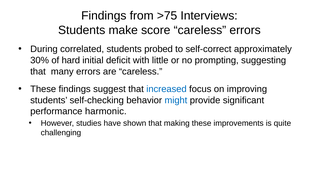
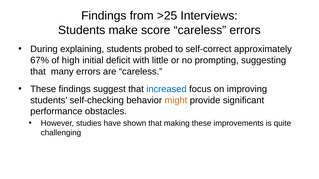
>75: >75 -> >25 (167, 16)
correlated: correlated -> explaining (82, 49)
30%: 30% -> 67% (40, 60)
hard: hard -> high (71, 60)
might colour: blue -> orange (176, 100)
harmonic: harmonic -> obstacles (106, 112)
